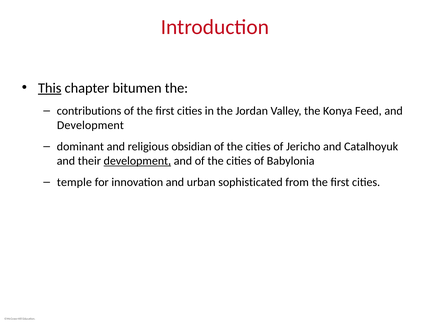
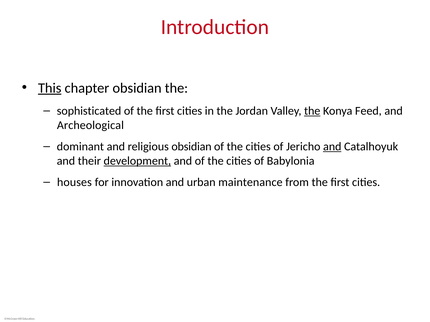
chapter bitumen: bitumen -> obsidian (137, 88)
contributions: contributions -> sophisticated (89, 111)
the underline: none -> present (312, 111)
Development: Development -> Archeological (90, 125)
and underline: none -> present (332, 147)
temple: temple -> houses (74, 183)
sophisticated: sophisticated -> maintenance (250, 183)
